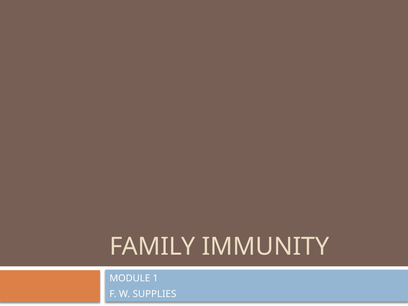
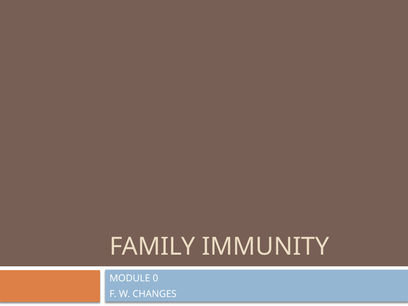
1: 1 -> 0 (155, 278)
SUPPLIES: SUPPLIES -> CHANGES (155, 294)
